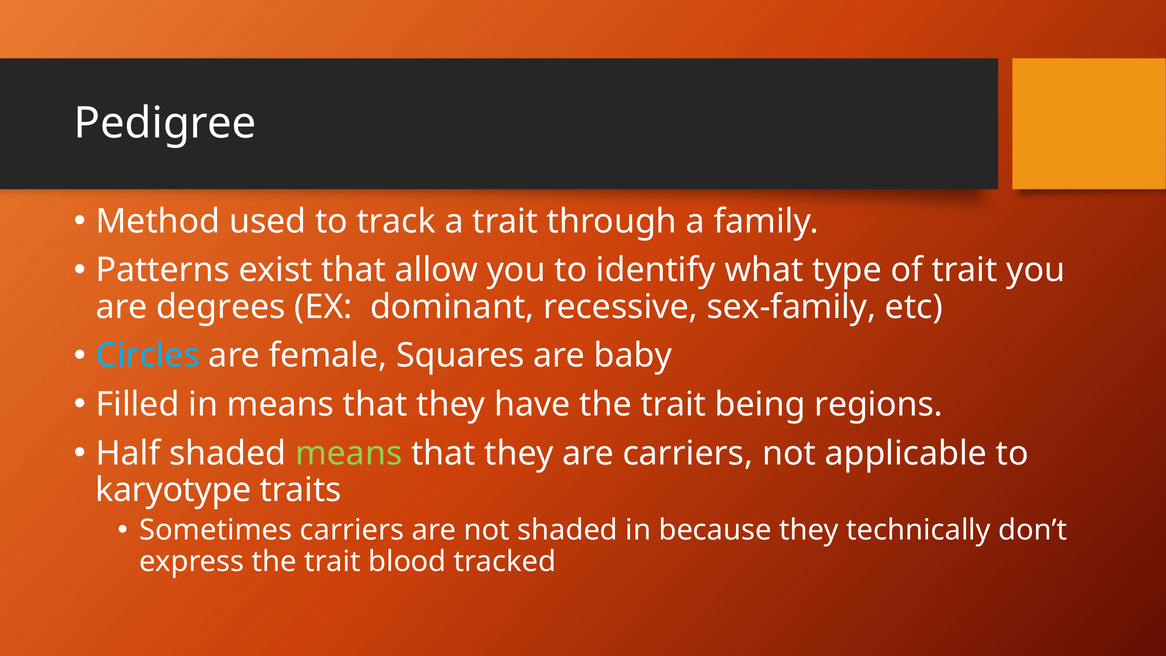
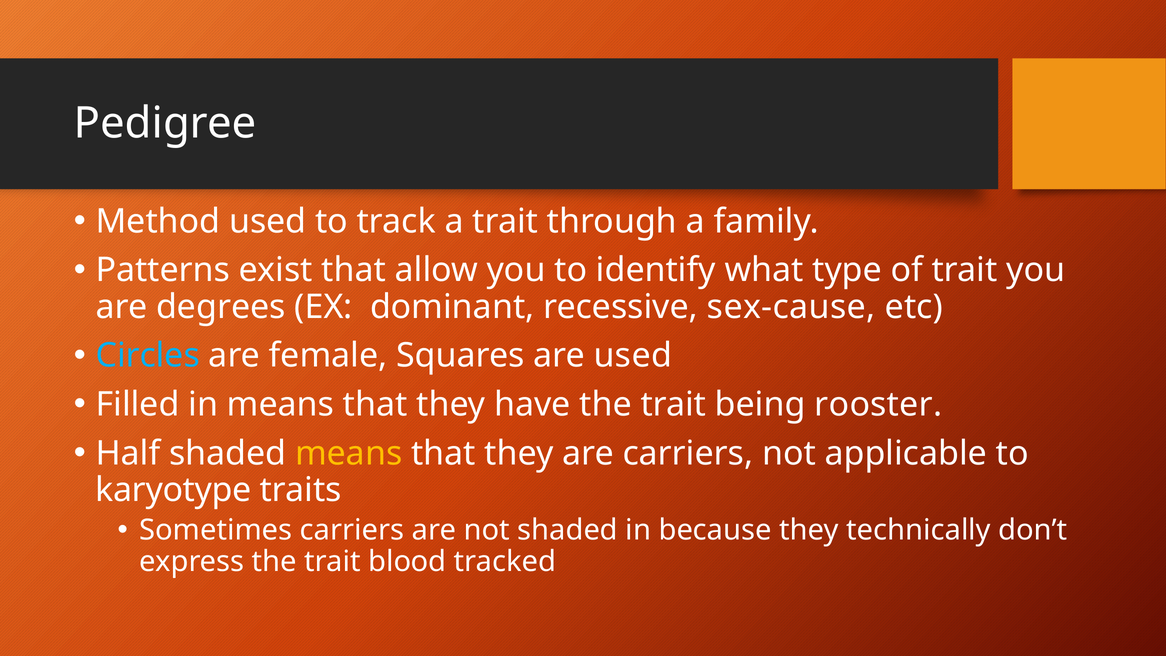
sex-family: sex-family -> sex-cause (791, 307)
are baby: baby -> used (633, 356)
regions: regions -> rooster (878, 404)
means colour: light green -> yellow (349, 453)
